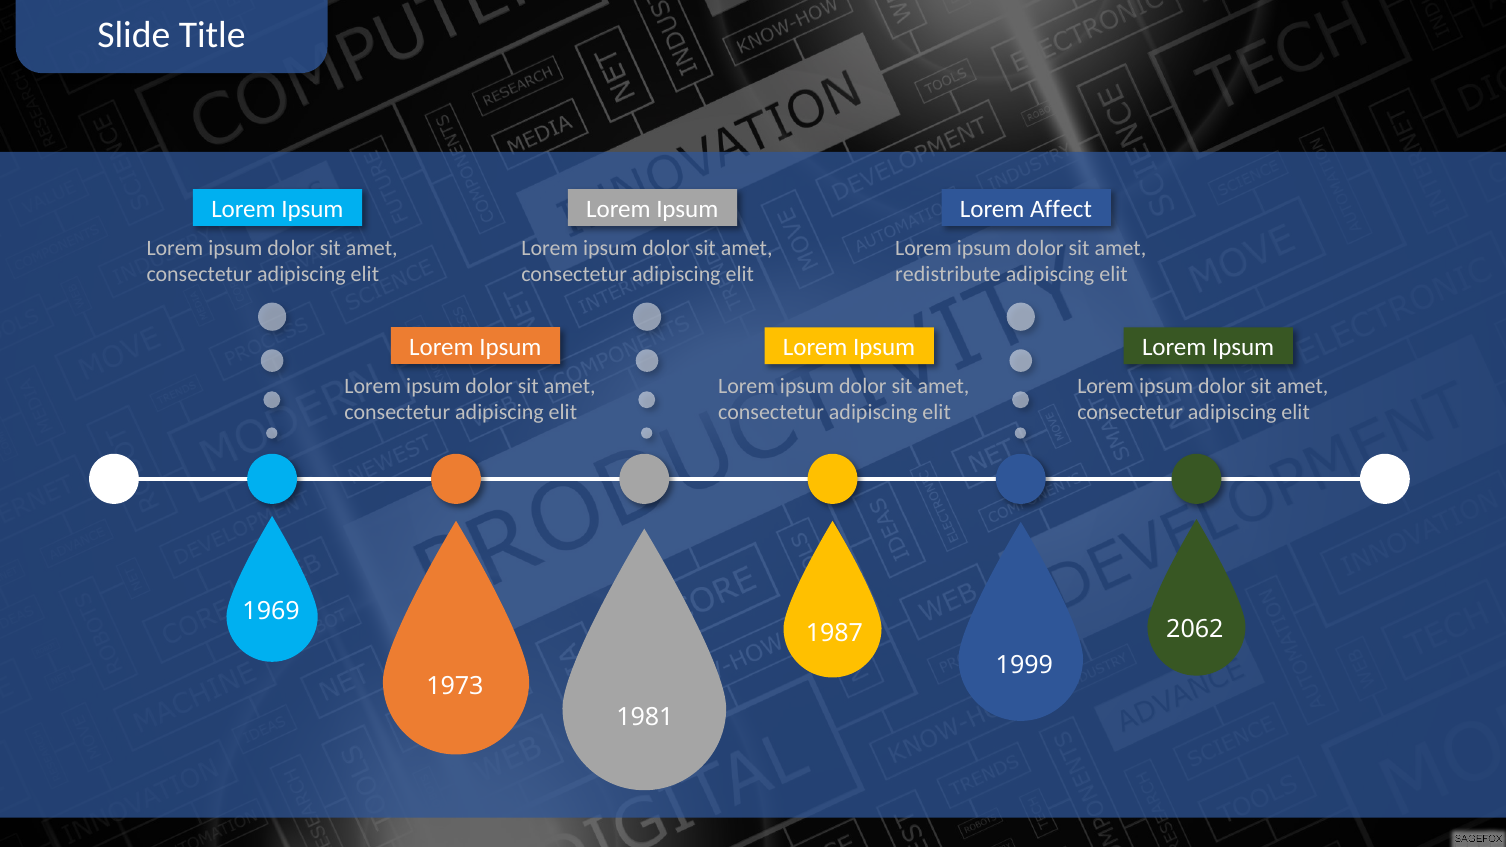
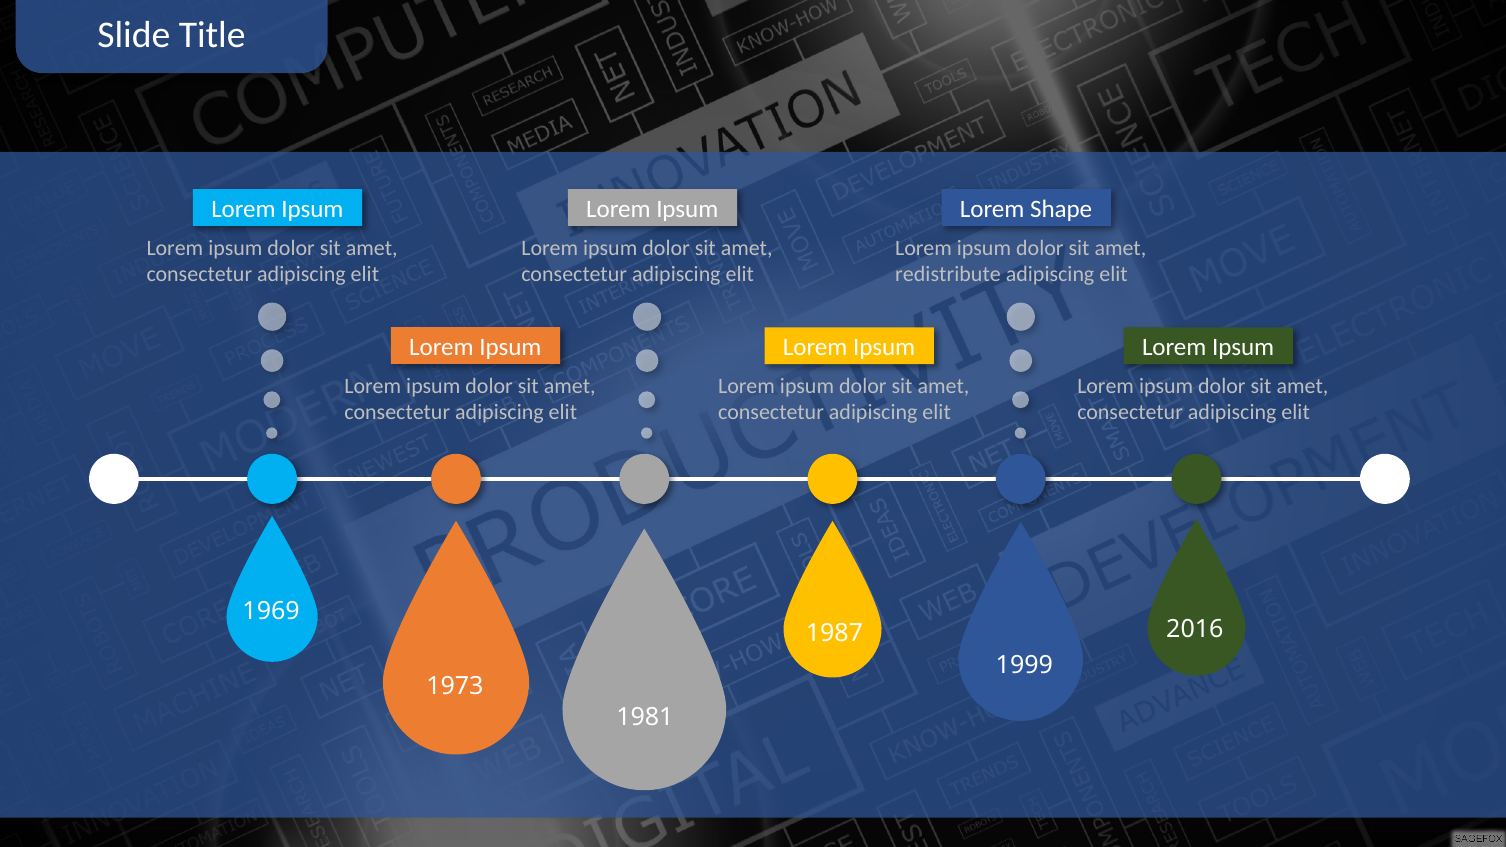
Affect: Affect -> Shape (1061, 209)
2062: 2062 -> 2016 (1195, 629)
